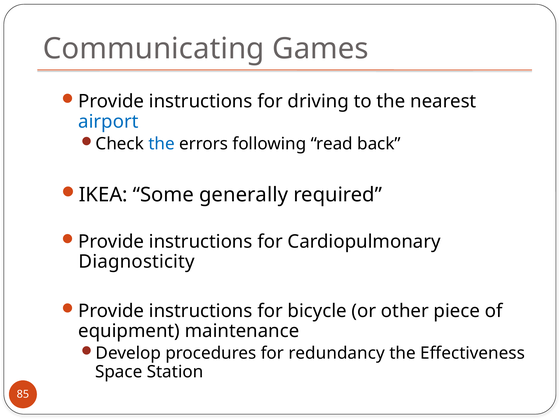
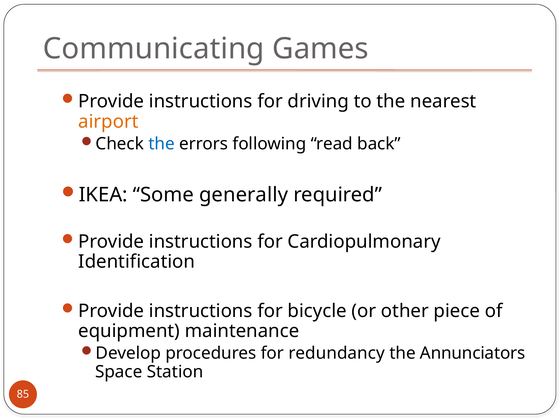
airport colour: blue -> orange (108, 122)
Diagnosticity: Diagnosticity -> Identification (137, 262)
Effectiveness: Effectiveness -> Annunciators (473, 353)
